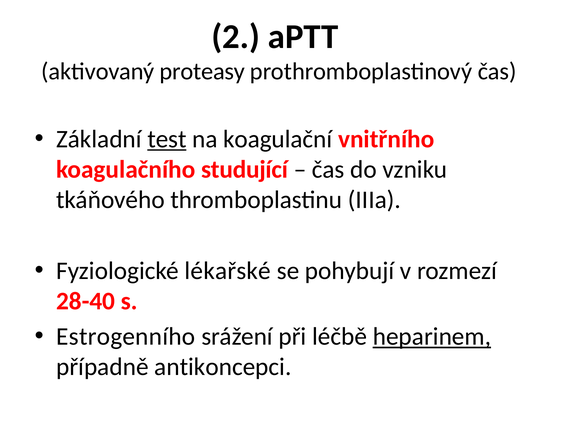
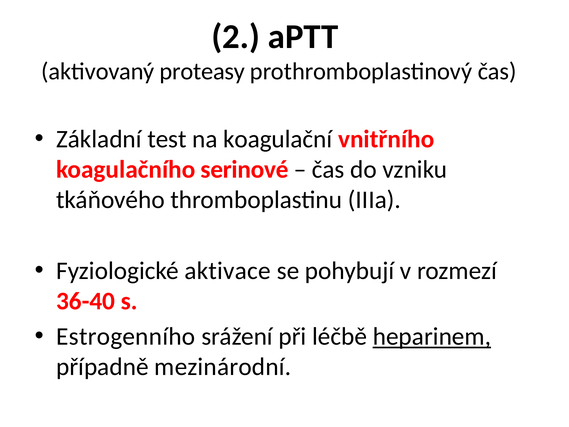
test underline: present -> none (167, 139)
studující: studující -> serinové (245, 169)
lékařské: lékařské -> aktivace (228, 271)
28-40: 28-40 -> 36-40 (86, 301)
antikoncepci: antikoncepci -> mezinárodní (223, 367)
